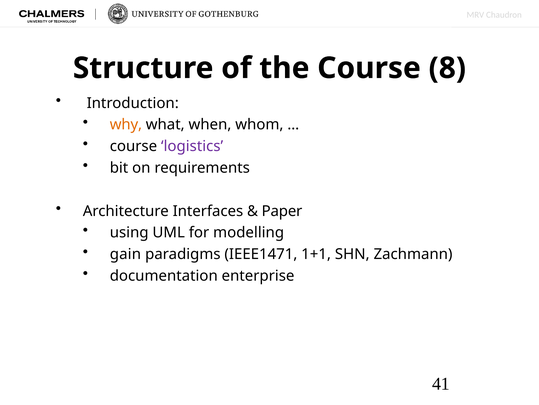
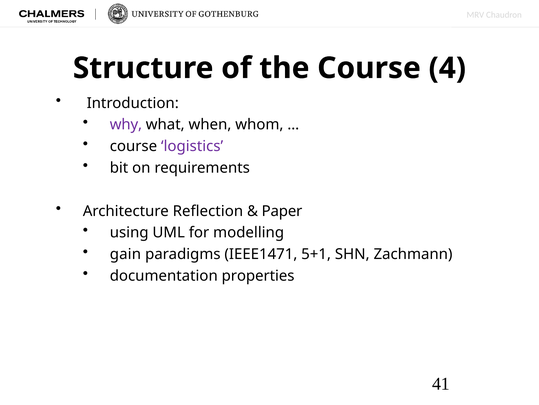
8: 8 -> 4 (447, 68)
why colour: orange -> purple (126, 124)
Interfaces: Interfaces -> Reflection (208, 211)
1+1: 1+1 -> 5+1 (316, 254)
enterprise: enterprise -> properties (258, 275)
